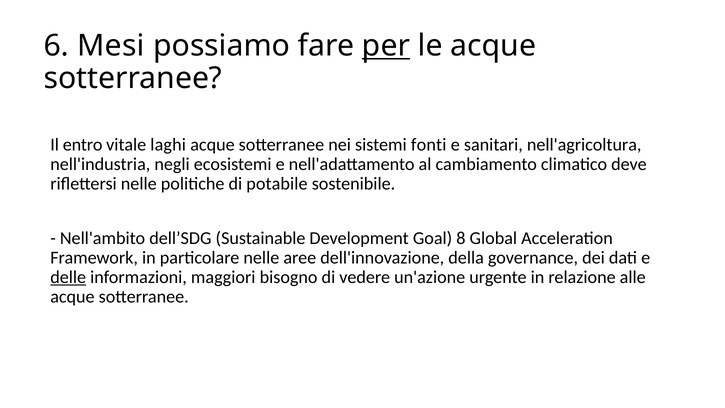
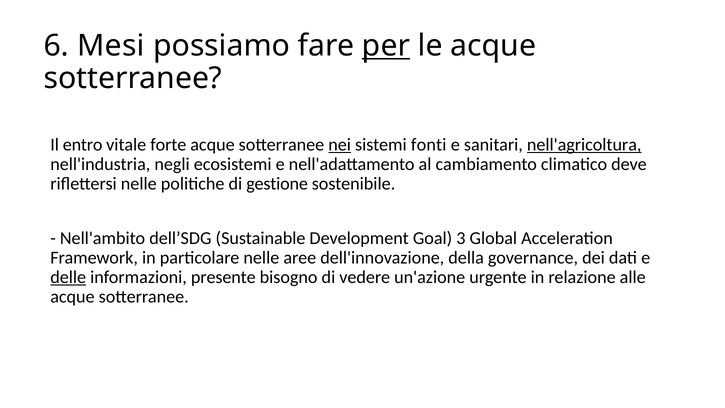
laghi: laghi -> forte (168, 145)
nei underline: none -> present (340, 145)
nell'agricoltura underline: none -> present (584, 145)
potabile: potabile -> gestione (277, 184)
8: 8 -> 3 (461, 238)
maggiori: maggiori -> presente (223, 277)
